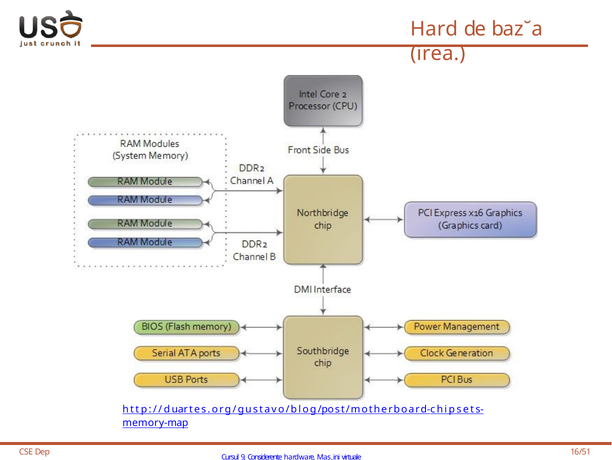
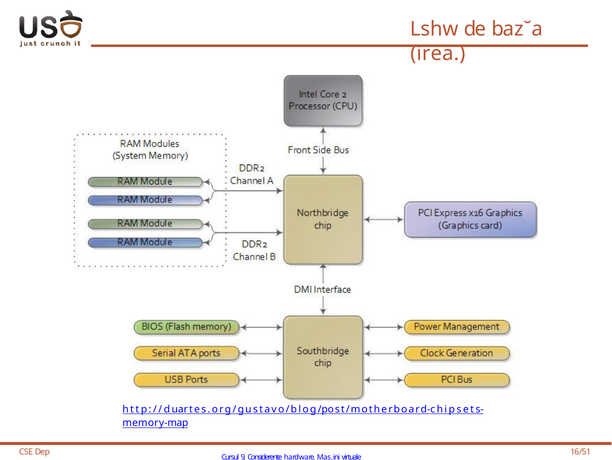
Hard: Hard -> Lshw (434, 29)
